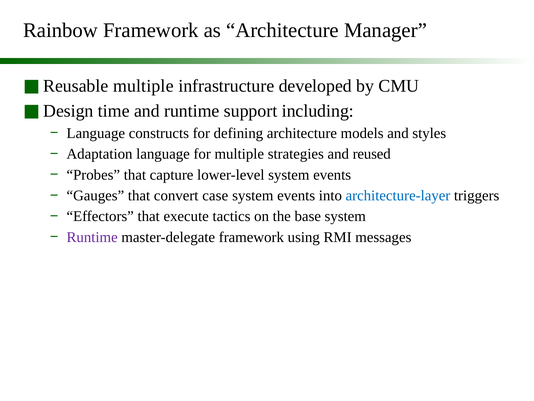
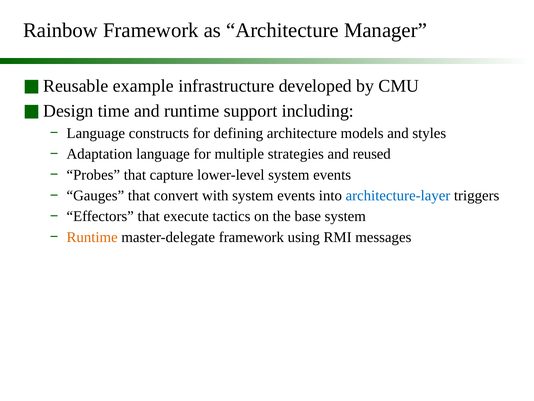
multiple: multiple -> example (143, 86)
case: case -> with (215, 195)
Runtime colour: purple -> orange (92, 237)
